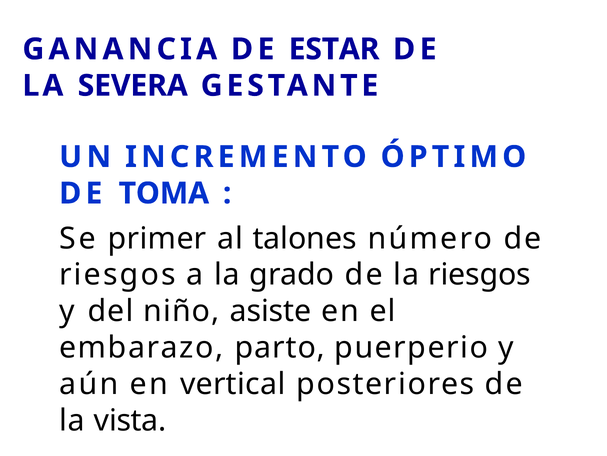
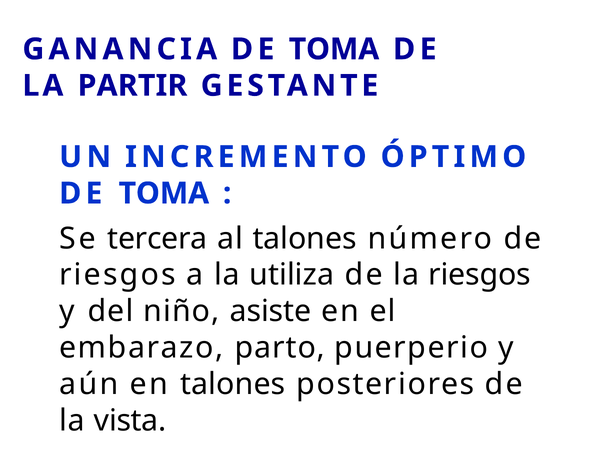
GANANCIA DE ESTAR: ESTAR -> TOMA (334, 49)
SEVERA: SEVERA -> PARTIR (133, 86)
primer: primer -> tercera (157, 238)
grado: grado -> utiliza (292, 275)
en vertical: vertical -> talones (233, 384)
